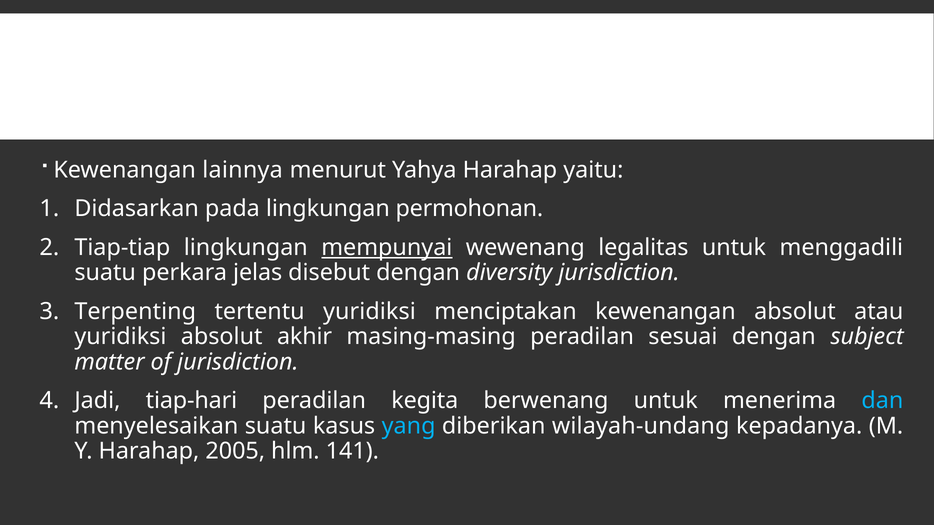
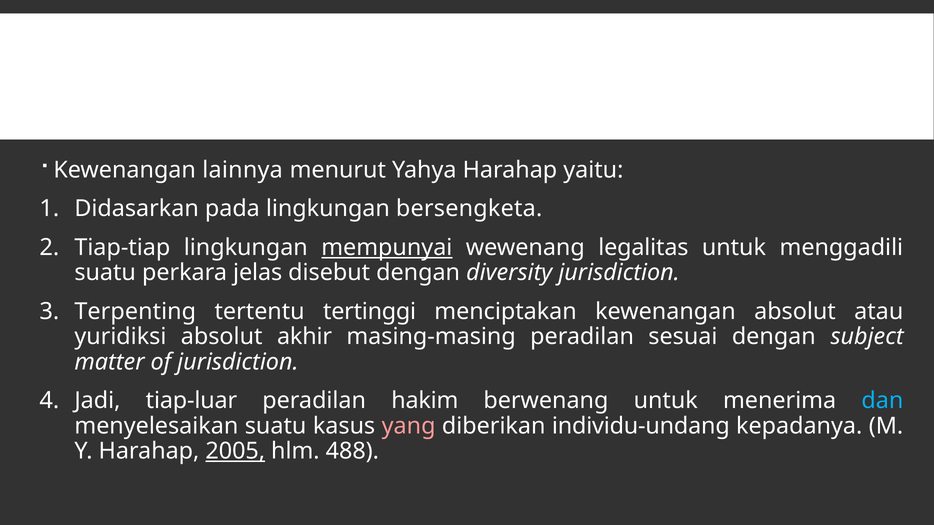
permohonan: permohonan -> bersengketa (469, 209)
tertentu yuridiksi: yuridiksi -> tertinggi (370, 312)
tiap-hari: tiap-hari -> tiap-luar (191, 401)
kegita: kegita -> hakim (425, 401)
yang colour: light blue -> pink (409, 426)
wilayah-undang: wilayah-undang -> individu-undang (641, 426)
2005 underline: none -> present (235, 451)
141: 141 -> 488 (352, 451)
